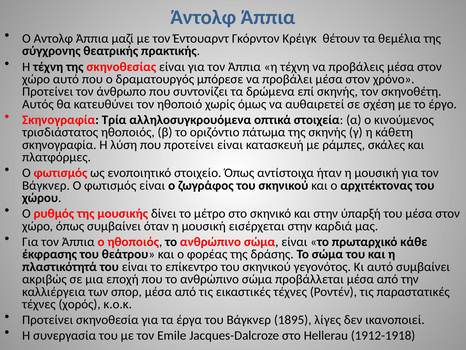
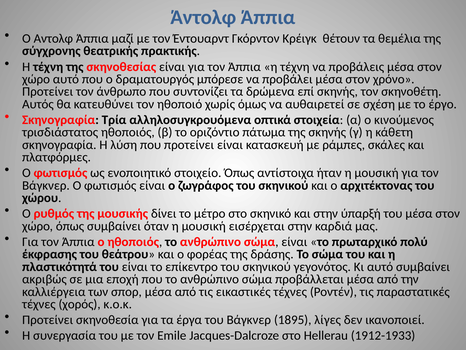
κάθε: κάθε -> πολύ (414, 242)
1912-1918: 1912-1918 -> 1912-1933 (383, 335)
